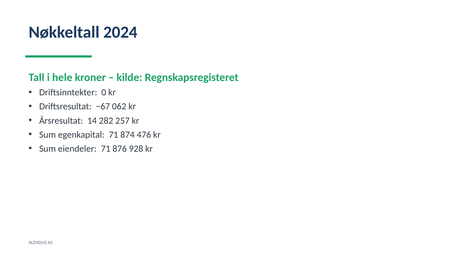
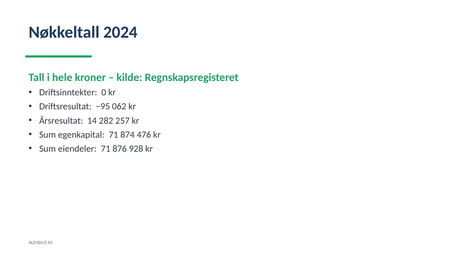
−67: −67 -> −95 (103, 107)
